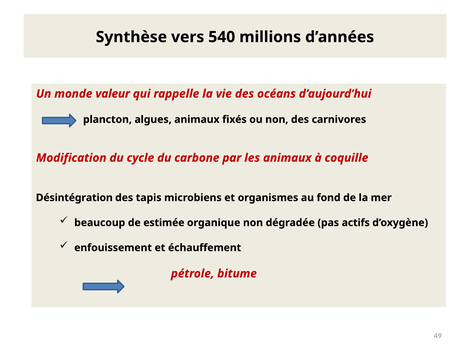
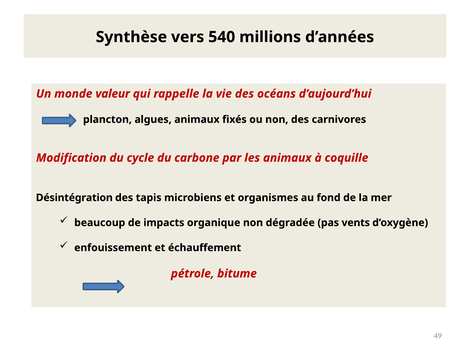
estimée: estimée -> impacts (164, 223)
actifs: actifs -> vents (356, 223)
